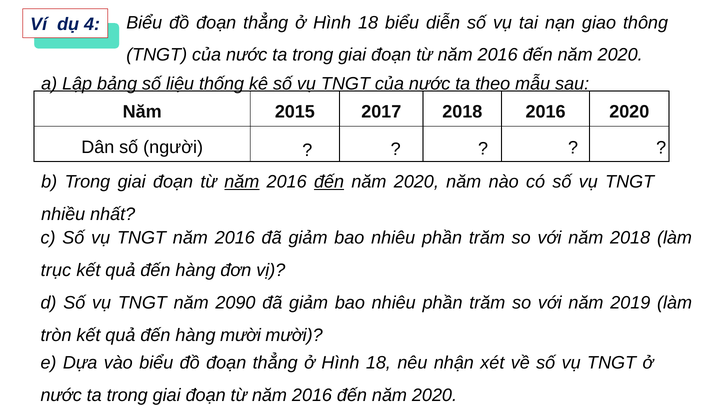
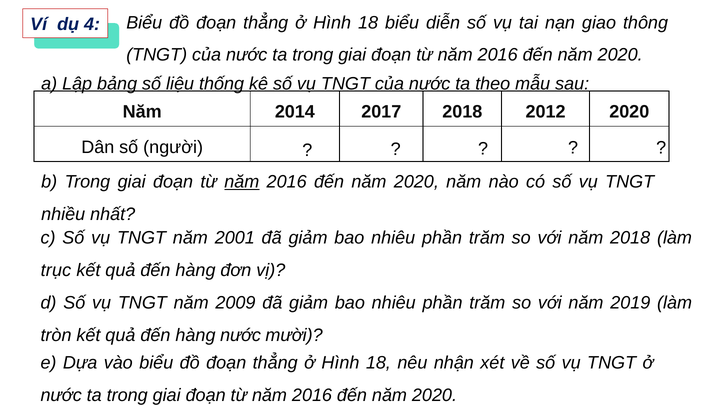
2015: 2015 -> 2014 (295, 112)
2018 2016: 2016 -> 2012 (546, 112)
đến underline: present -> none (329, 182)
TNGT năm 2016: 2016 -> 2001 (235, 238)
2090: 2090 -> 2009 (235, 303)
hàng mười: mười -> nước (241, 335)
